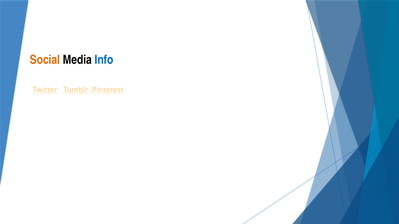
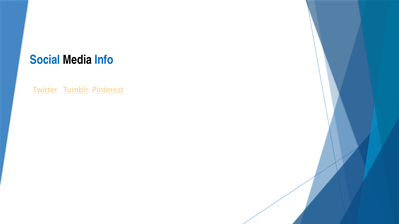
Social colour: orange -> blue (45, 60)
